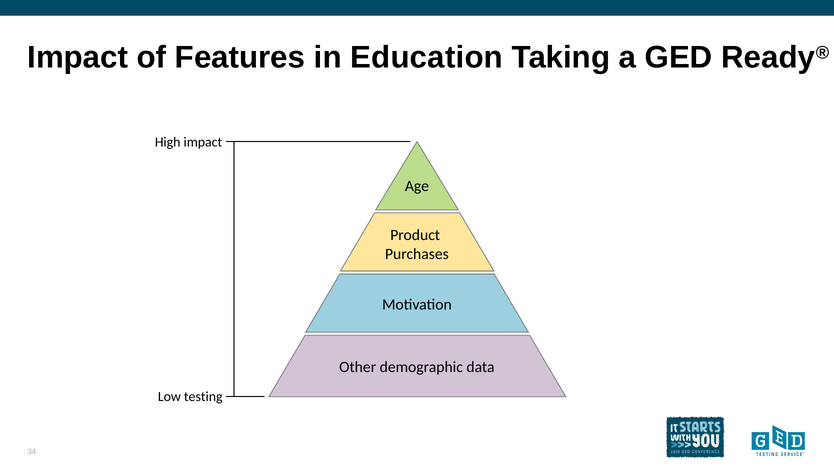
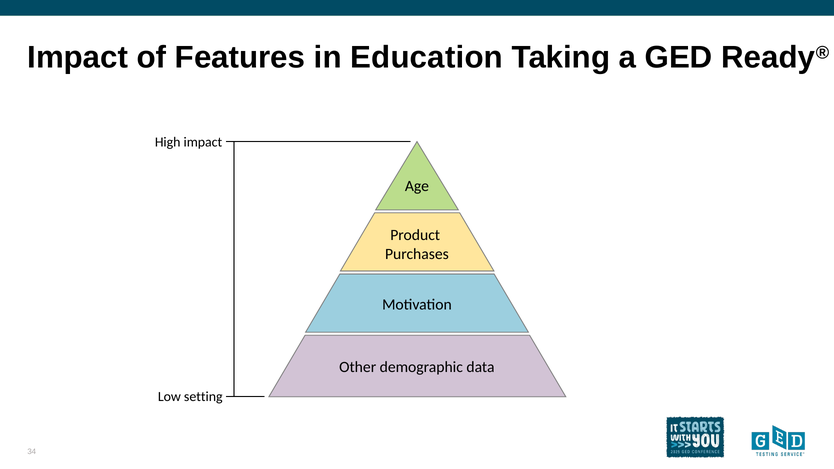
testing: testing -> setting (203, 397)
